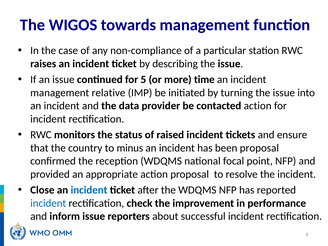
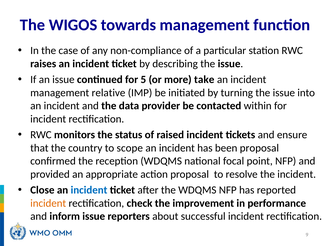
time: time -> take (204, 80)
contacted action: action -> within (258, 106)
minus: minus -> scope (130, 148)
incident colour: blue -> orange (48, 203)
